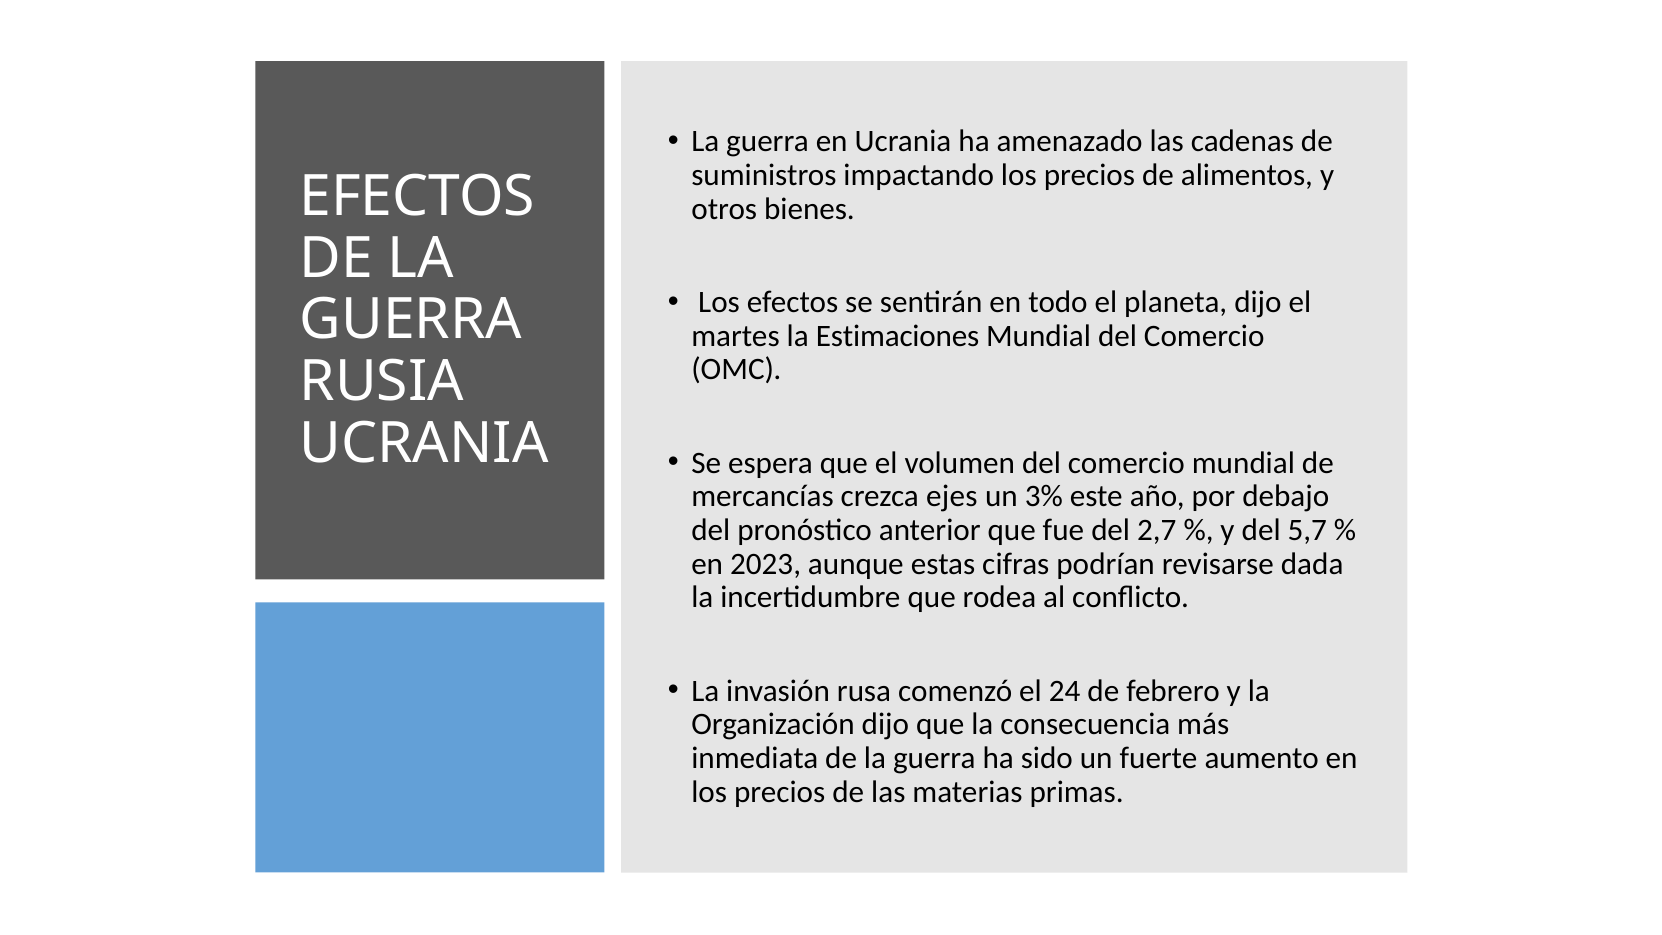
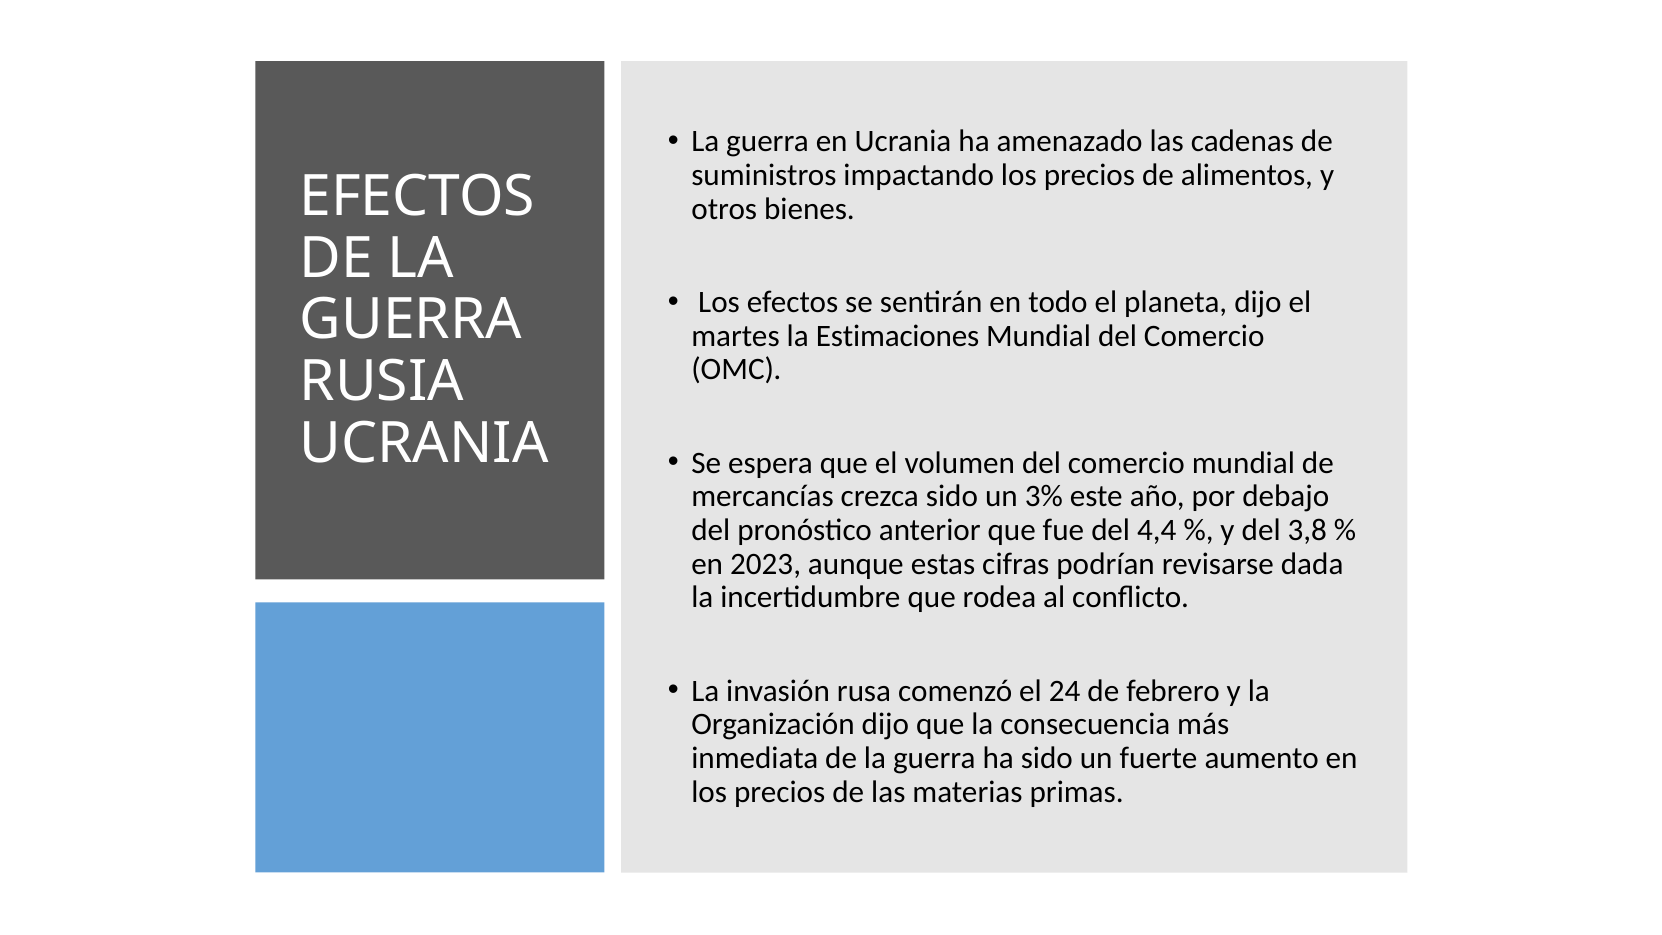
crezca ejes: ejes -> sido (952, 496)
2,7: 2,7 -> 4,4 (1157, 530)
5,7: 5,7 -> 3,8 (1307, 530)
